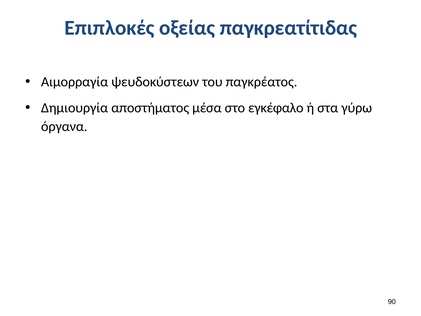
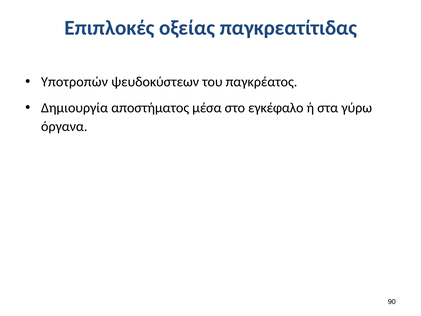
Αιμορραγία: Αιμορραγία -> Υποτροπών (75, 82)
